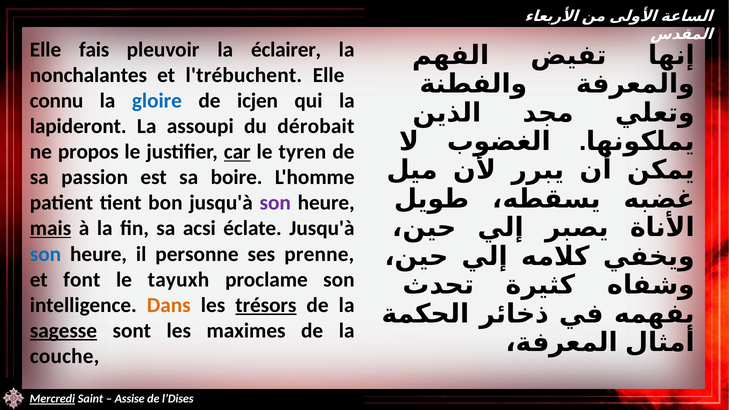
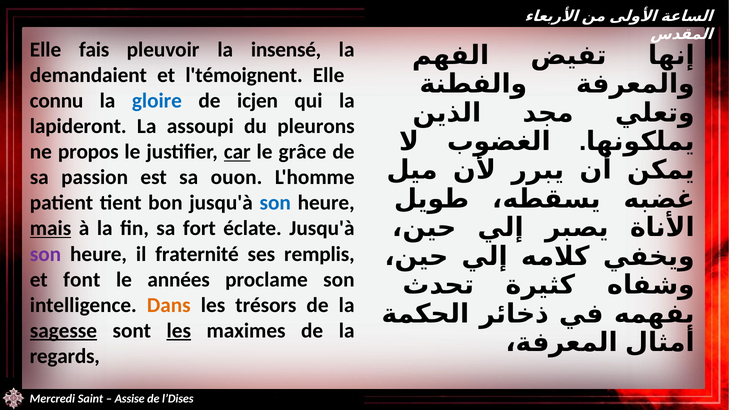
éclairer: éclairer -> insensé (286, 50)
nonchalantes: nonchalantes -> demandaient (88, 75)
l'trébuchent: l'trébuchent -> l'témoignent (244, 75)
dérobait: dérobait -> pleurons (316, 126)
tyren: tyren -> grâce (302, 152)
boire: boire -> ouon (237, 177)
son colour: purple -> blue (275, 203)
acsi: acsi -> fort (199, 228)
son colour: blue -> purple (45, 254)
personne: personne -> fraternité (197, 254)
prenne: prenne -> remplis (319, 254)
tayuxh: tayuxh -> années (179, 280)
trésors underline: present -> none (266, 305)
les underline: none -> present (179, 331)
couche: couche -> regards (65, 356)
Mercredi underline: present -> none (52, 399)
